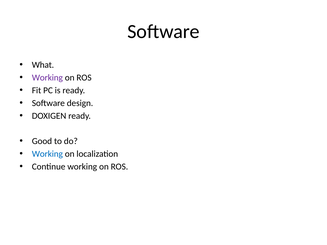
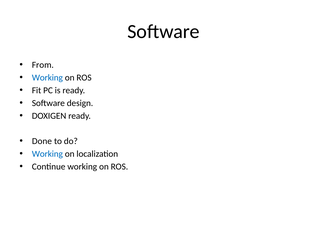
What: What -> From (43, 65)
Working colour: purple -> blue (47, 78)
Good: Good -> Done (42, 141)
